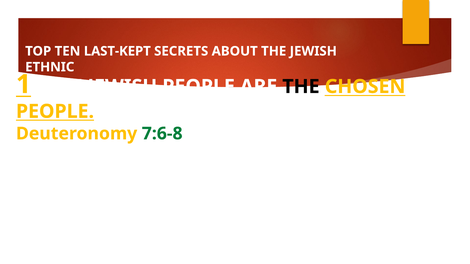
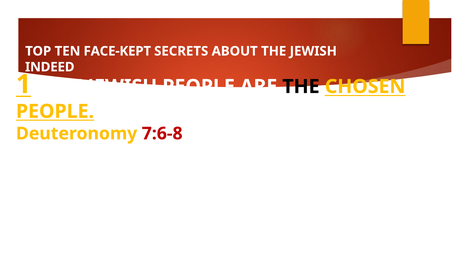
LAST-KEPT: LAST-KEPT -> FACE-KEPT (117, 51)
ETHNIC: ETHNIC -> INDEED (50, 67)
7:6-8 colour: green -> red (162, 134)
